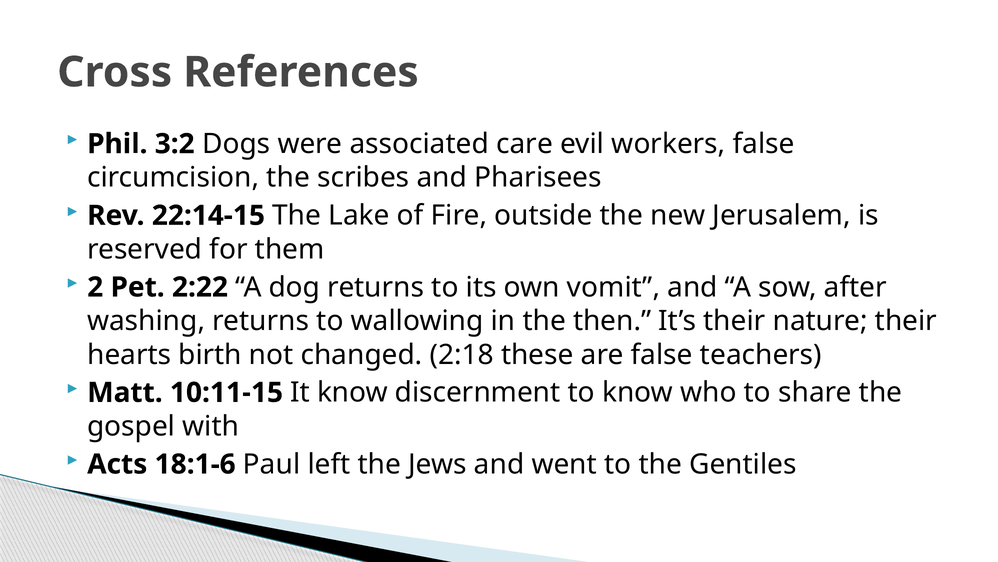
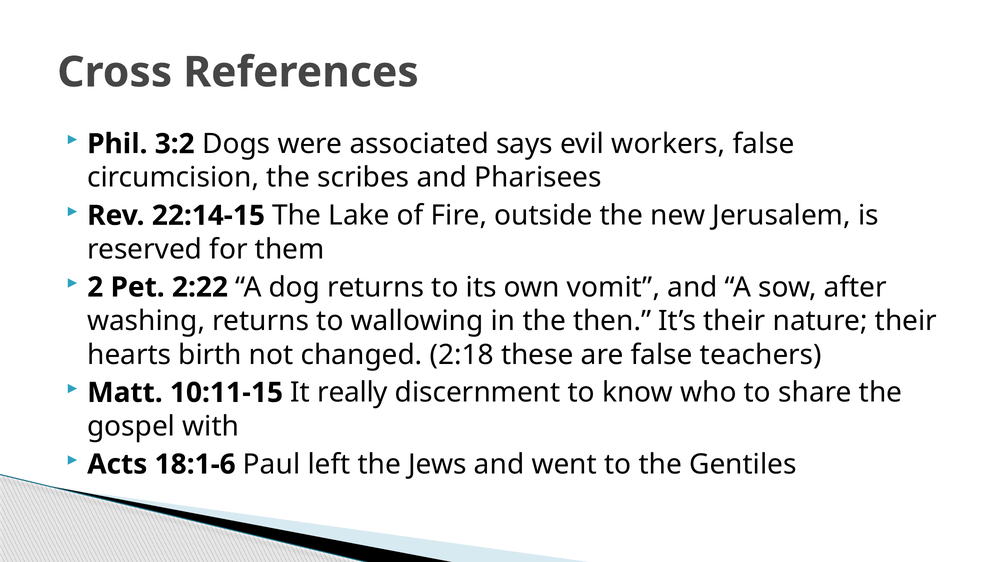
care: care -> says (525, 144)
It know: know -> really (353, 392)
